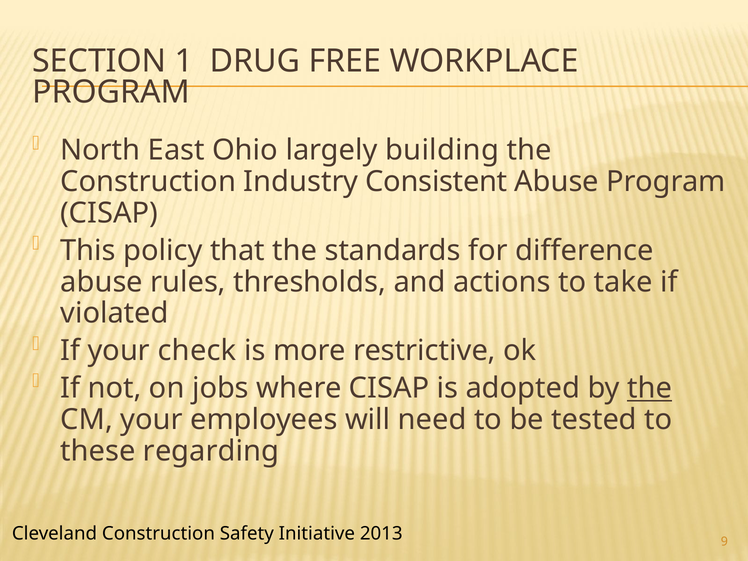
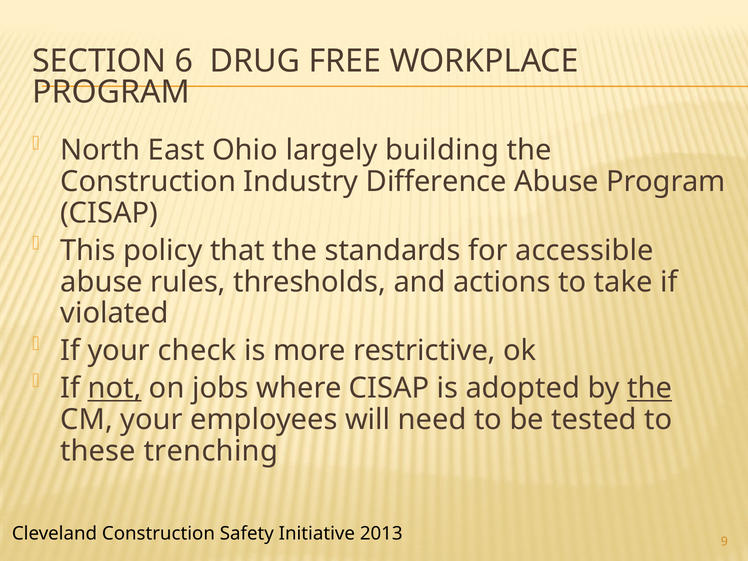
1: 1 -> 6 (184, 61)
Consistent: Consistent -> Difference (436, 182)
difference: difference -> accessible (584, 251)
not underline: none -> present (115, 388)
regarding: regarding -> trenching (211, 451)
